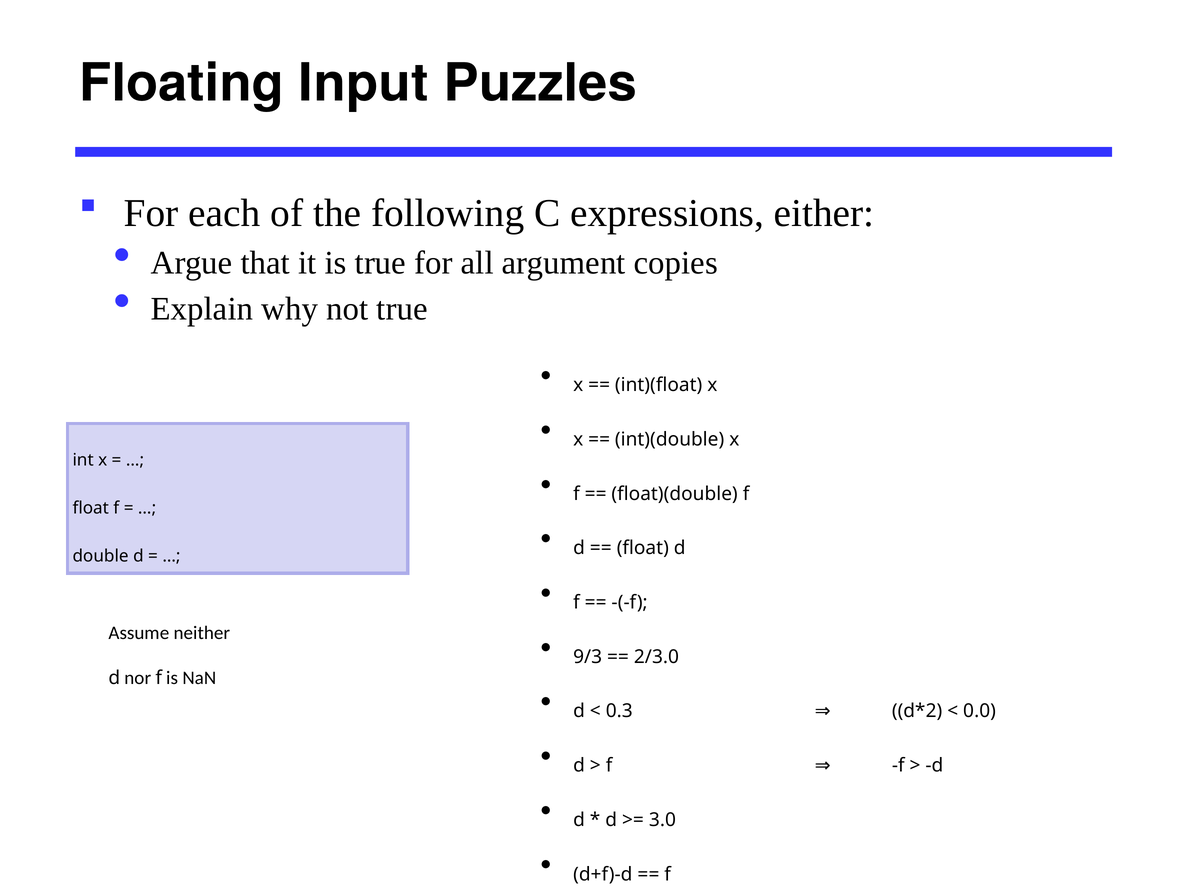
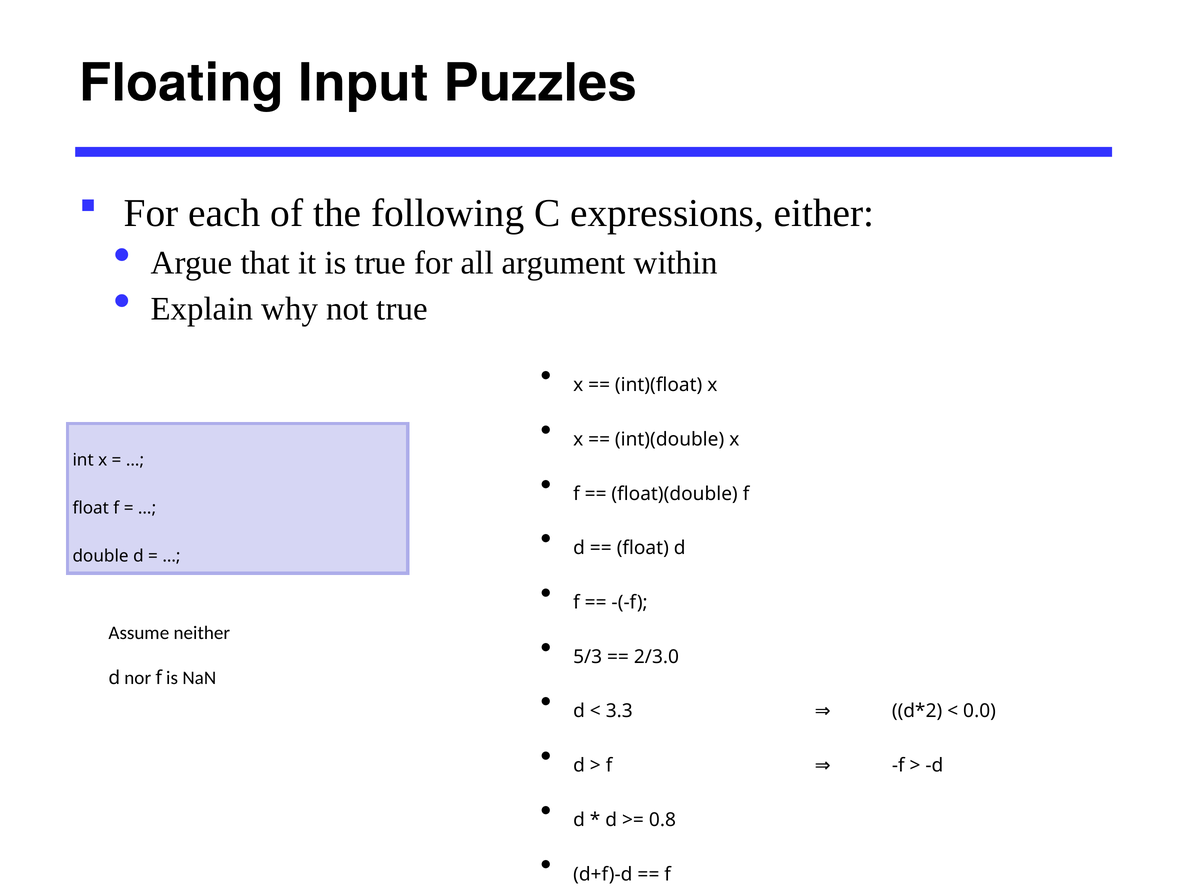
copies: copies -> within (676, 263)
9/3: 9/3 -> 5/3 (588, 656)
0.3: 0.3 -> 3.3 (619, 711)
3.0: 3.0 -> 0.8 (662, 819)
